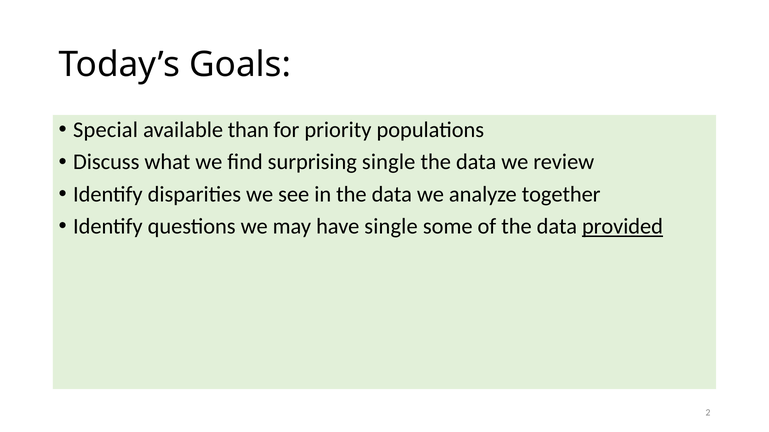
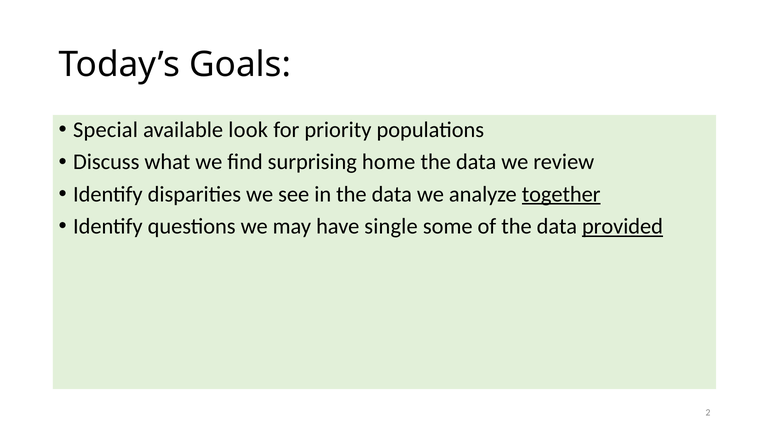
than: than -> look (248, 130)
surprising single: single -> home (389, 162)
together underline: none -> present (561, 195)
